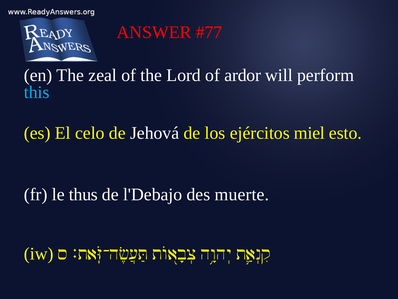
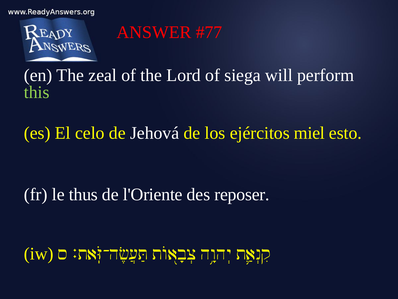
ardor: ardor -> siega (243, 75)
this colour: light blue -> light green (37, 92)
l'Debajo: l'Debajo -> l'Oriente (153, 194)
muerte: muerte -> reposer (242, 194)
